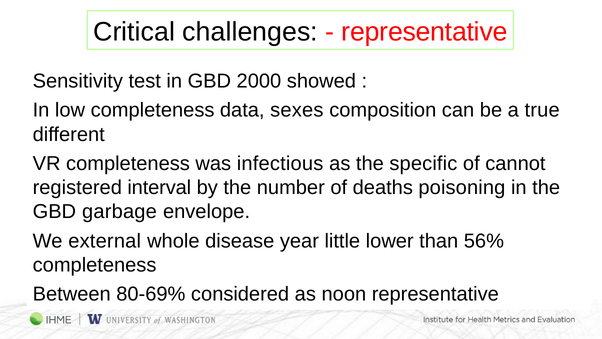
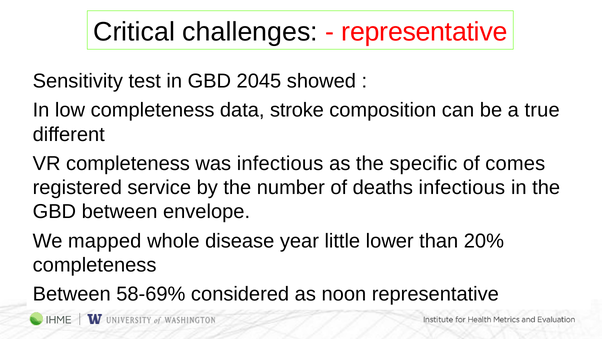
2000: 2000 -> 2045 (259, 81)
sexes: sexes -> stroke (297, 110)
cannot: cannot -> comes (515, 163)
interval: interval -> service (159, 187)
deaths poisoning: poisoning -> infectious (462, 187)
GBD garbage: garbage -> between (120, 212)
external: external -> mapped (105, 241)
56%: 56% -> 20% (484, 241)
80-69%: 80-69% -> 58-69% (151, 294)
